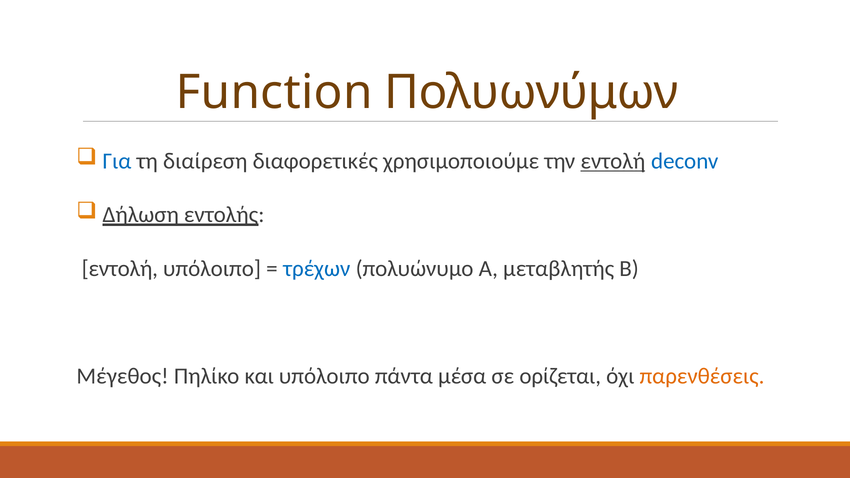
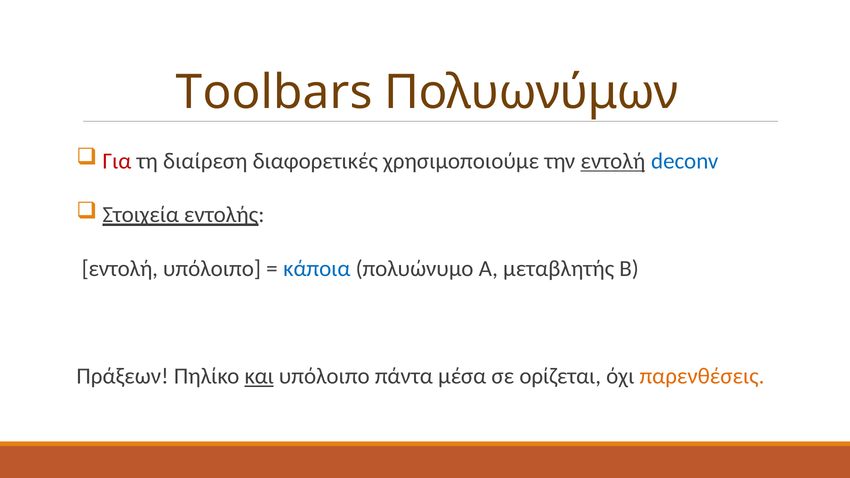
Function: Function -> Toolbars (274, 92)
Για colour: blue -> red (117, 161)
Δήλωση: Δήλωση -> Στοιχεία (141, 215)
τρέχων: τρέχων -> κάποια (317, 269)
Μέγεθος: Μέγεθος -> Πράξεων (123, 376)
και underline: none -> present (259, 376)
